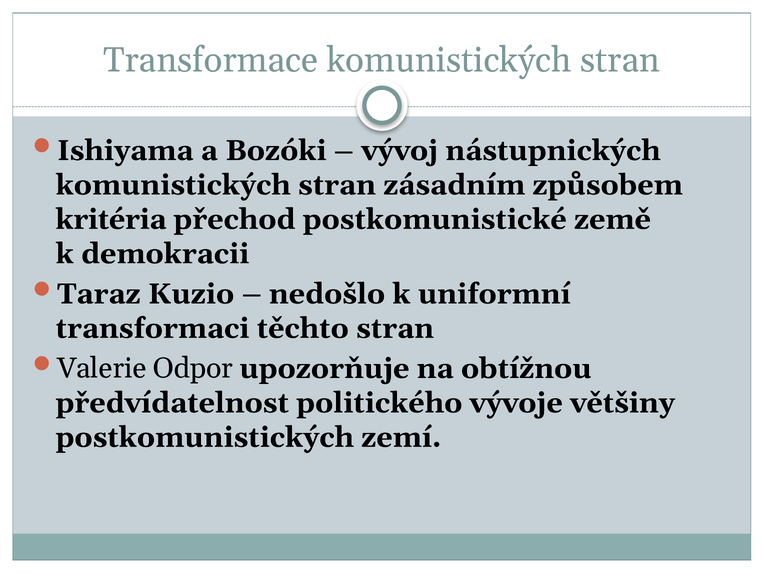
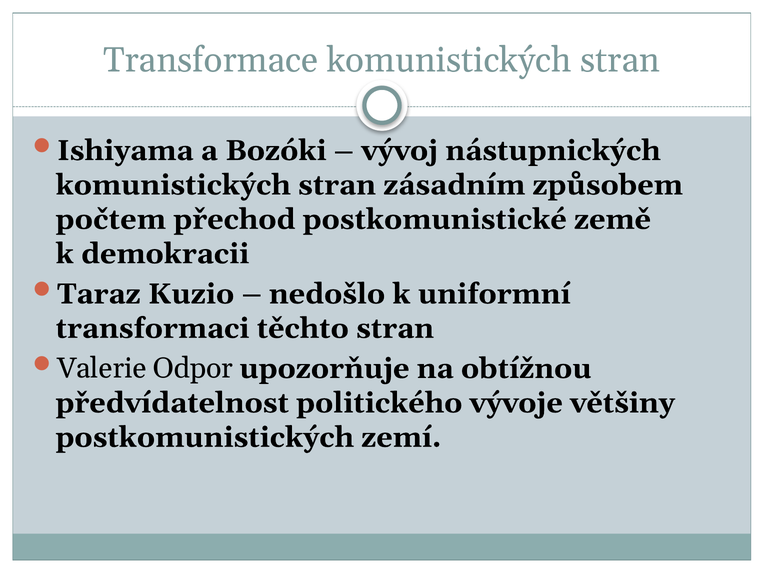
kritéria: kritéria -> počtem (111, 219)
